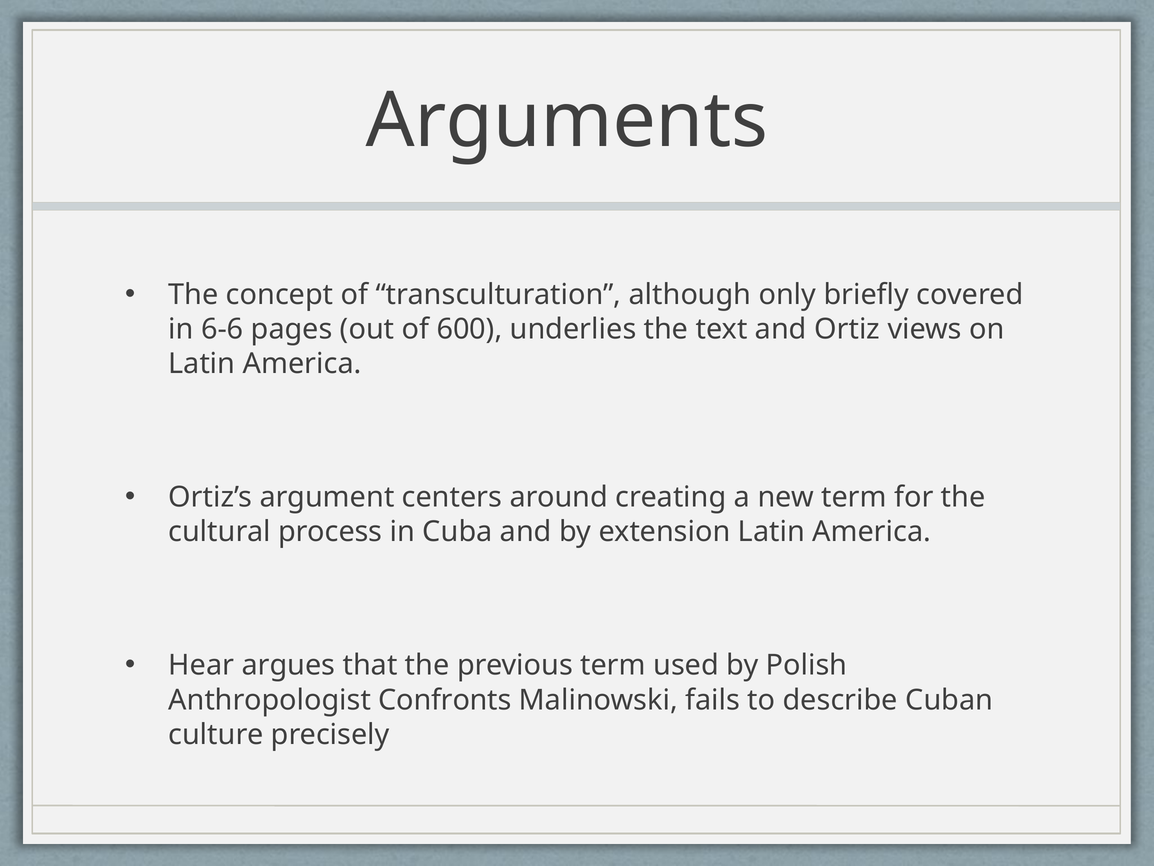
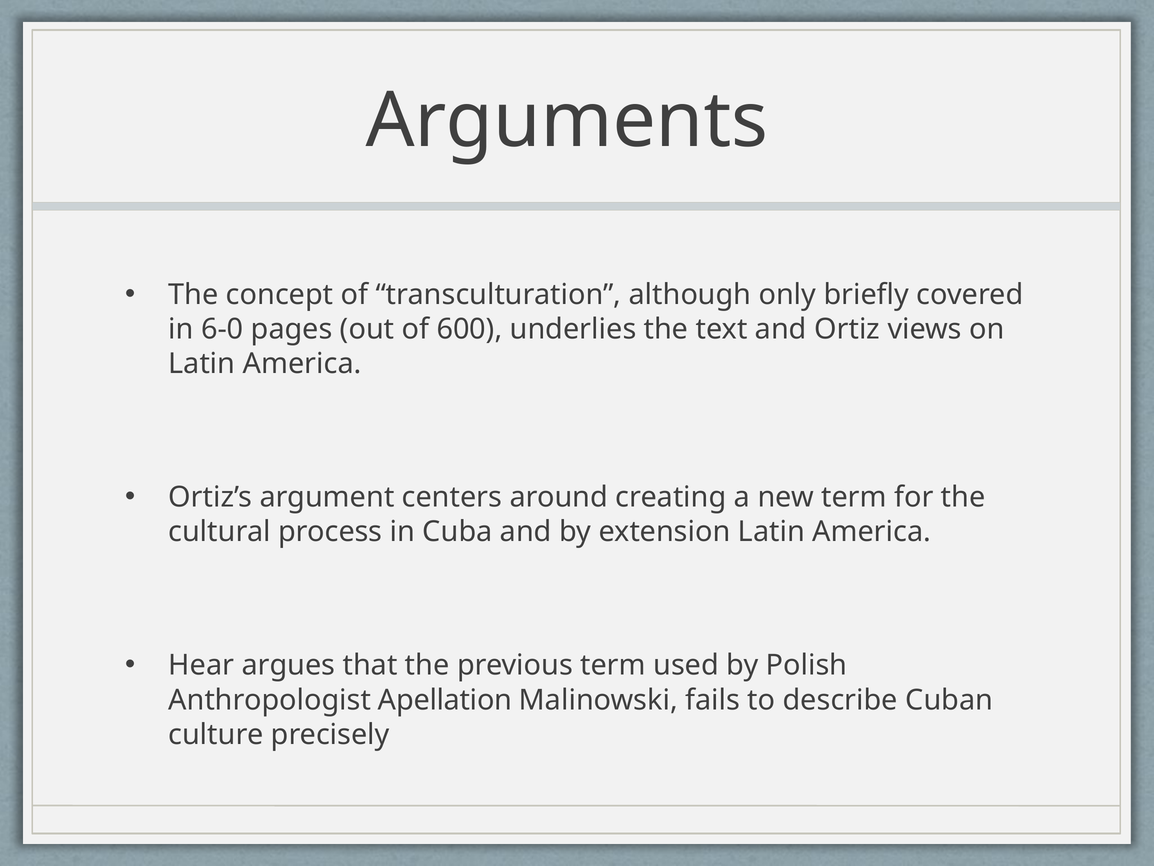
6-6: 6-6 -> 6-0 (222, 329)
Confronts: Confronts -> Apellation (445, 700)
